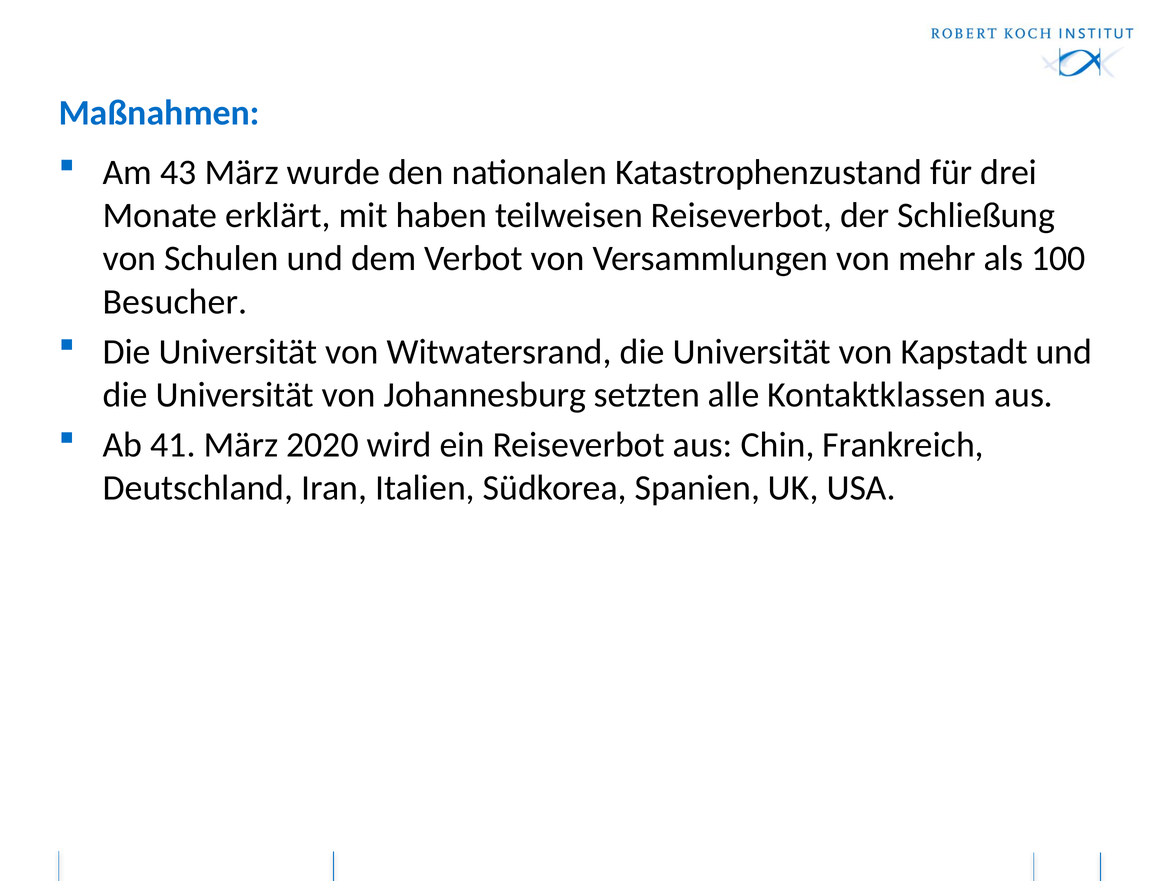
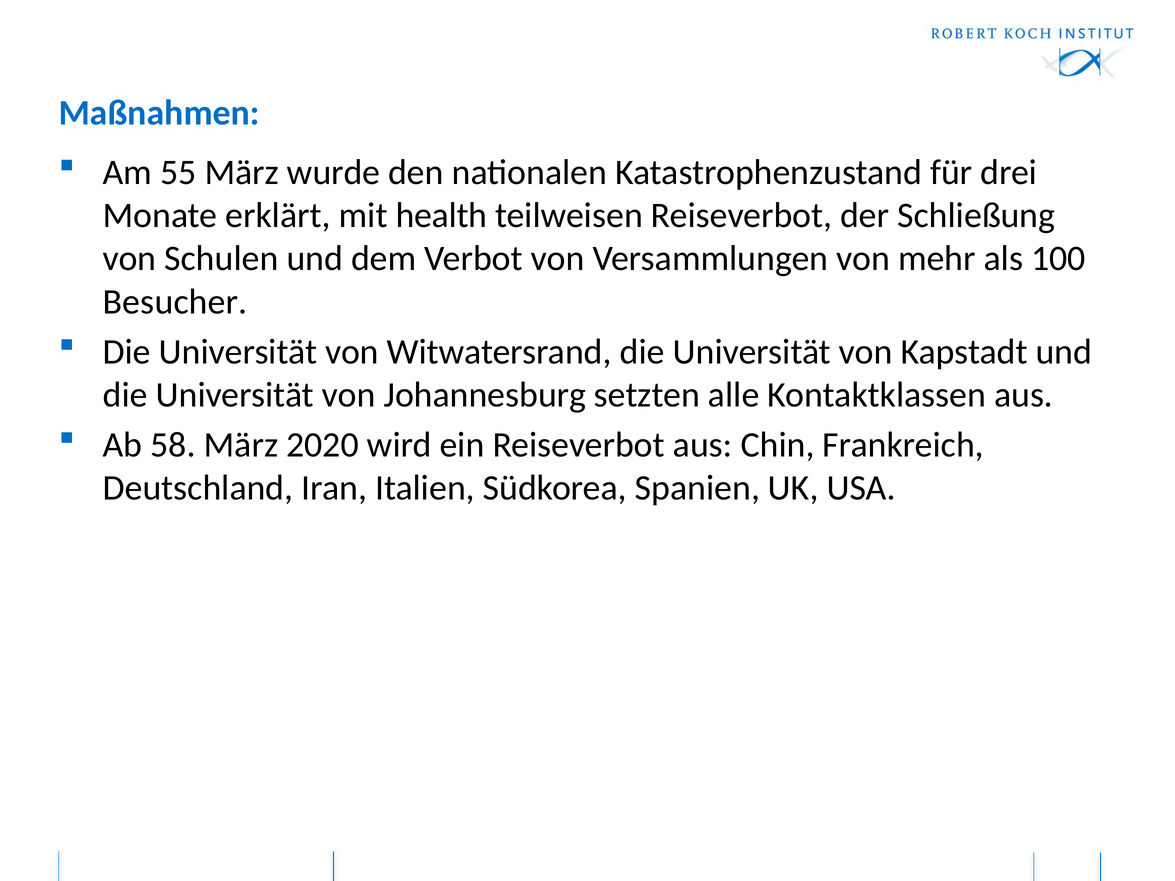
43: 43 -> 55 (178, 173)
haben: haben -> health (441, 216)
41: 41 -> 58 (173, 445)
